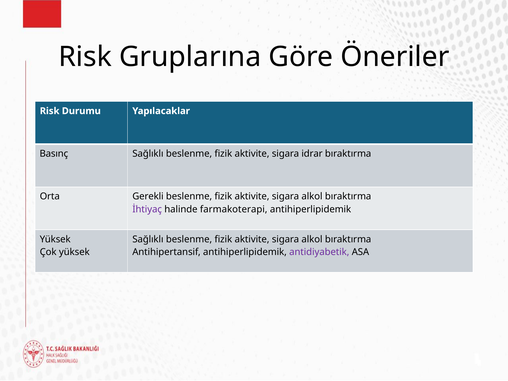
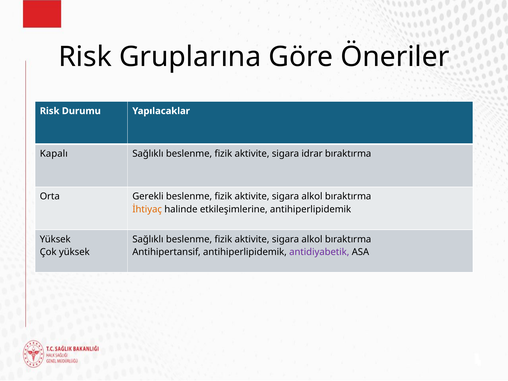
Basınç: Basınç -> Kapalı (54, 154)
İhtiyaç colour: purple -> orange (147, 209)
farmakoterapi: farmakoterapi -> etkileşimlerine (234, 209)
